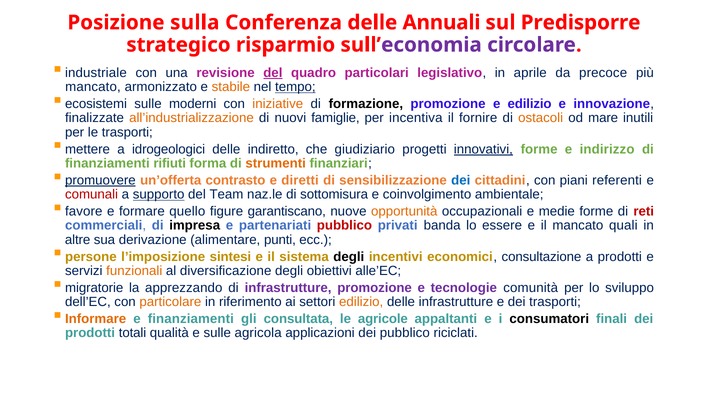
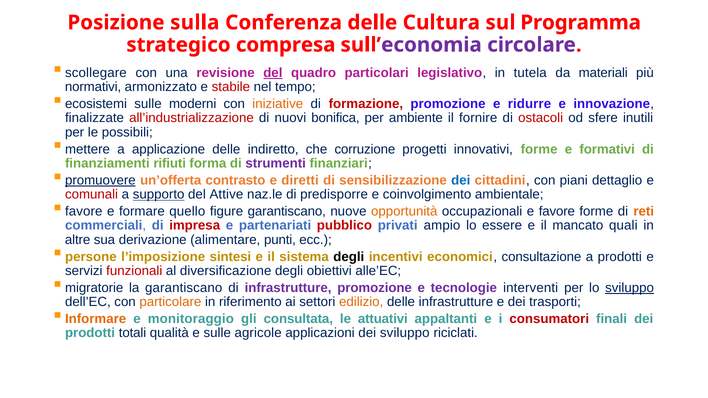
Annuali: Annuali -> Cultura (441, 23)
Predisporre: Predisporre -> Programma (581, 23)
risparmio: risparmio -> compresa (286, 45)
industriale: industriale -> scollegare (96, 73)
aprile: aprile -> tutela (530, 73)
precoce: precoce -> materiali (603, 73)
mancato: mancato -> normativi (93, 87)
stabile colour: orange -> red (231, 87)
tempo underline: present -> none (295, 87)
formazione colour: black -> red (366, 104)
e edilizio: edilizio -> ridurre (529, 104)
all’industrializzazione colour: orange -> red (191, 118)
famiglie: famiglie -> bonifica (335, 118)
incentiva: incentiva -> ambiente (416, 118)
ostacoli colour: orange -> red (541, 118)
mare: mare -> sfere (603, 118)
le trasporti: trasporti -> possibili (127, 133)
idrogeologici: idrogeologici -> applicazione (169, 149)
giudiziario: giudiziario -> corruzione (365, 149)
innovativi underline: present -> none (483, 149)
indirizzo: indirizzo -> formativi (607, 149)
strumenti colour: orange -> purple (276, 164)
referenti: referenti -> dettaglio (617, 180)
Team: Team -> Attive (226, 195)
sottomisura: sottomisura -> predisporre (334, 195)
e medie: medie -> favore (557, 211)
reti colour: red -> orange (644, 211)
impresa colour: black -> red (195, 226)
banda: banda -> ampio (442, 226)
funzionali colour: orange -> red (134, 271)
la apprezzando: apprezzando -> garantiscano (184, 288)
comunità: comunità -> interventi (531, 288)
sviluppo underline: none -> present (630, 288)
e finanziamenti: finanziamenti -> monitoraggio (191, 319)
agricole: agricole -> attuativi (383, 319)
consumatori colour: black -> red (549, 319)
agricola: agricola -> agricole (258, 333)
dei pubblico: pubblico -> sviluppo (405, 333)
